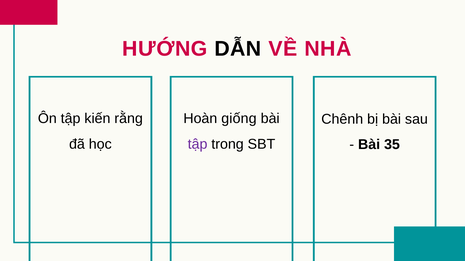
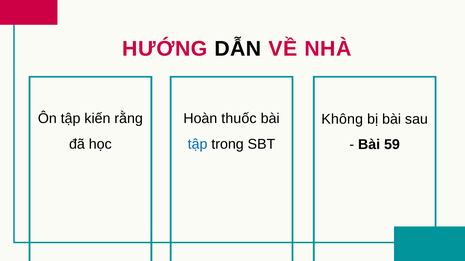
giống: giống -> thuốc (239, 119)
Chênh: Chênh -> Không (342, 119)
tập colour: purple -> blue (198, 144)
35: 35 -> 59 (392, 145)
